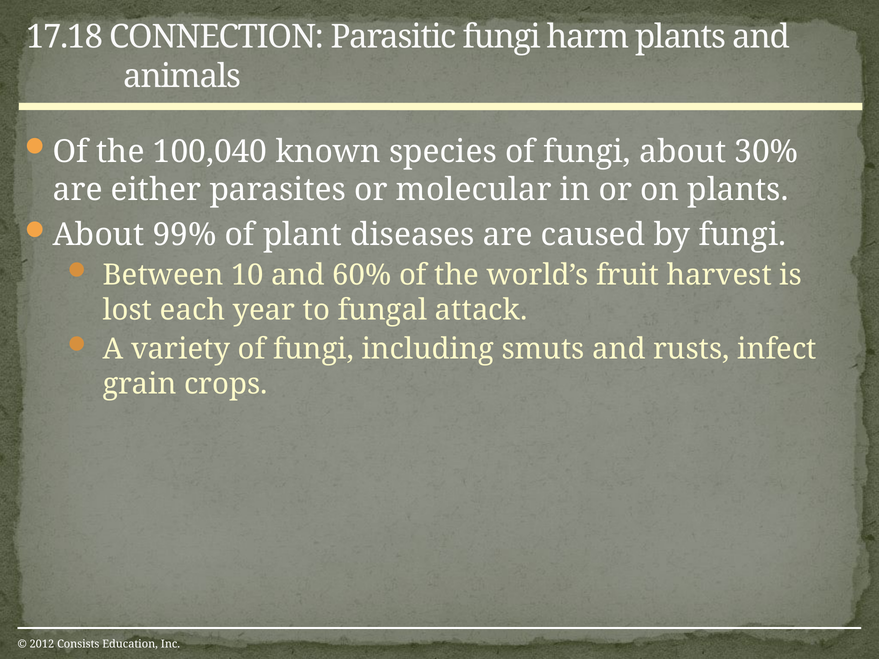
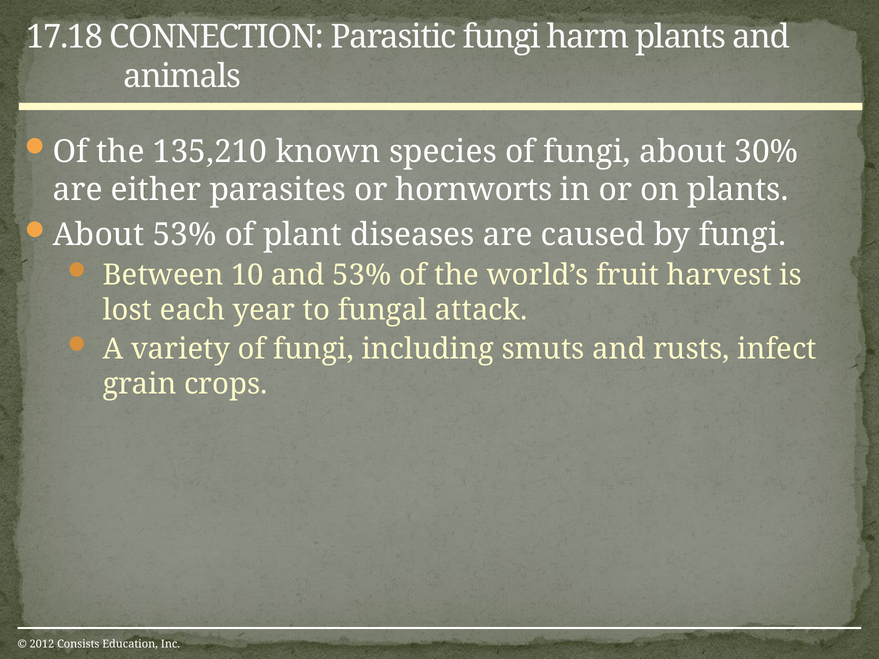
100,040: 100,040 -> 135,210 (210, 152)
molecular: molecular -> hornworts (474, 190)
About 99%: 99% -> 53% (184, 235)
and 60%: 60% -> 53% (362, 275)
